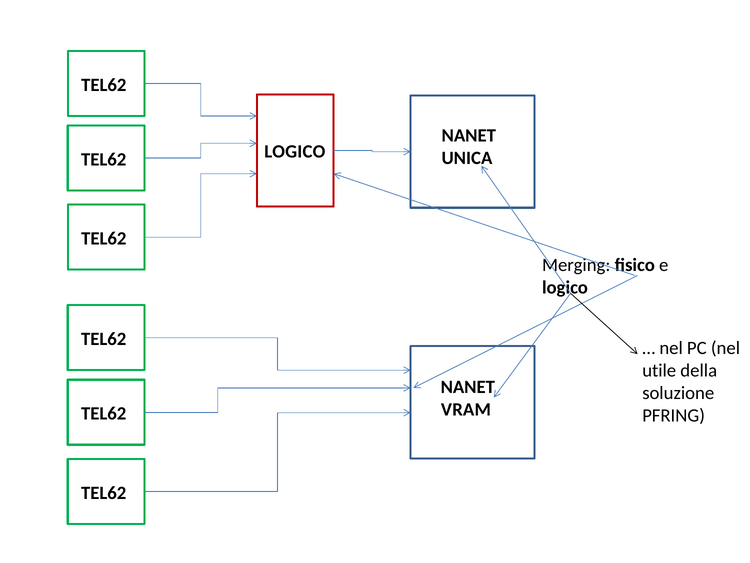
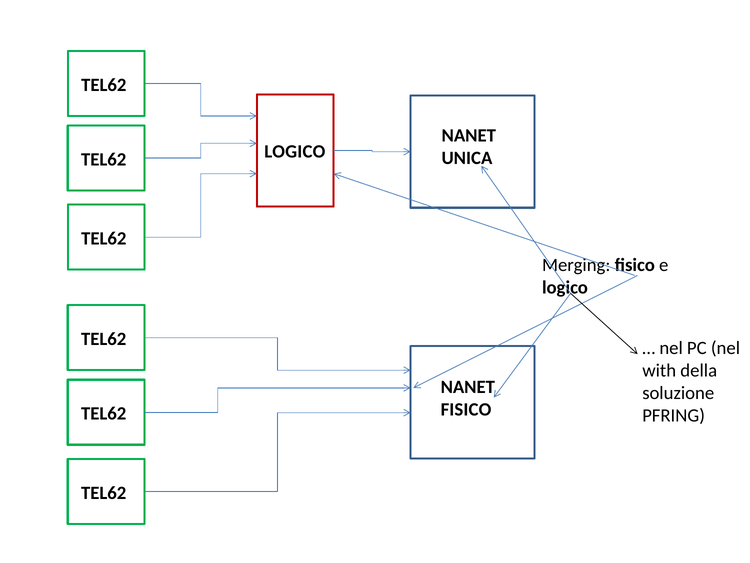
utile: utile -> with (659, 370)
VRAM: VRAM -> FISICO (466, 409)
